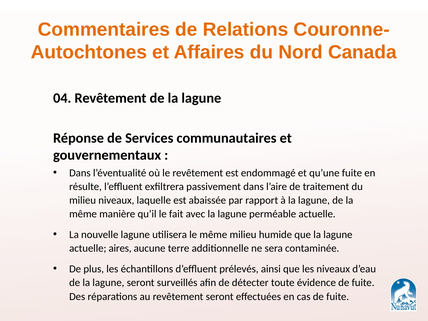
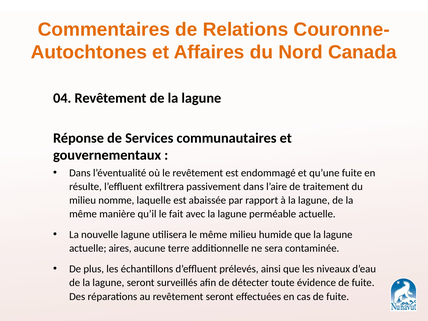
milieu niveaux: niveaux -> nomme (116, 200)
